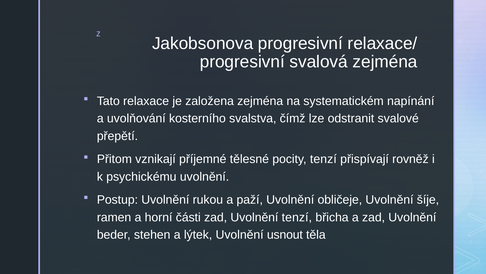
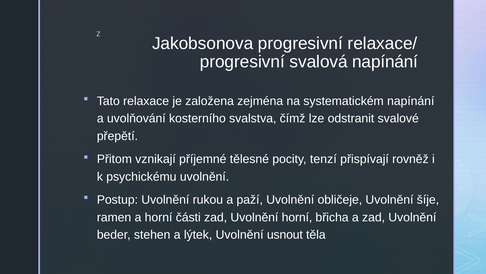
svalová zejména: zejména -> napínání (385, 62)
Uvolnění tenzí: tenzí -> horní (297, 217)
